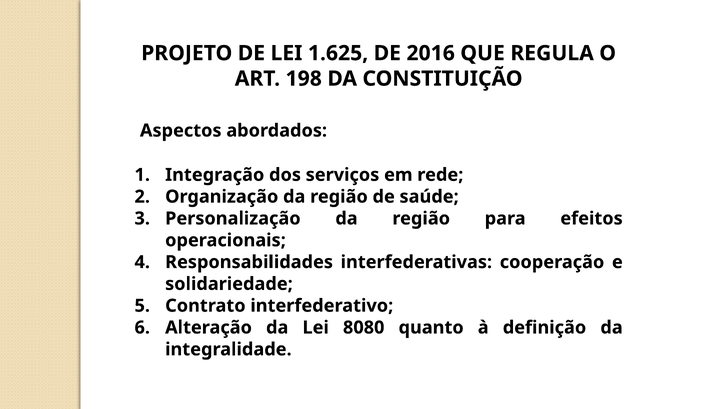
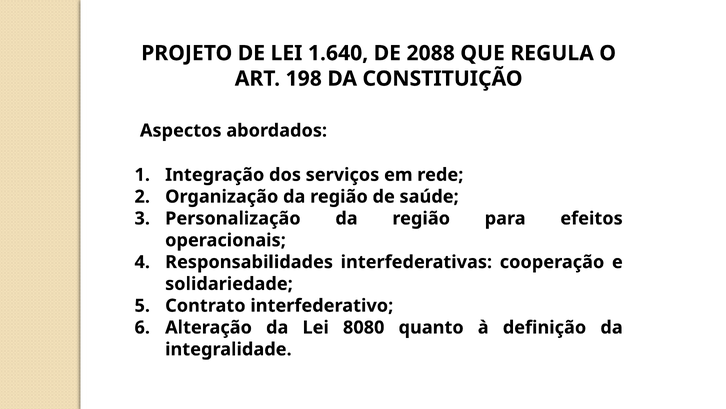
1.625: 1.625 -> 1.640 (338, 53)
2016: 2016 -> 2088 (431, 53)
